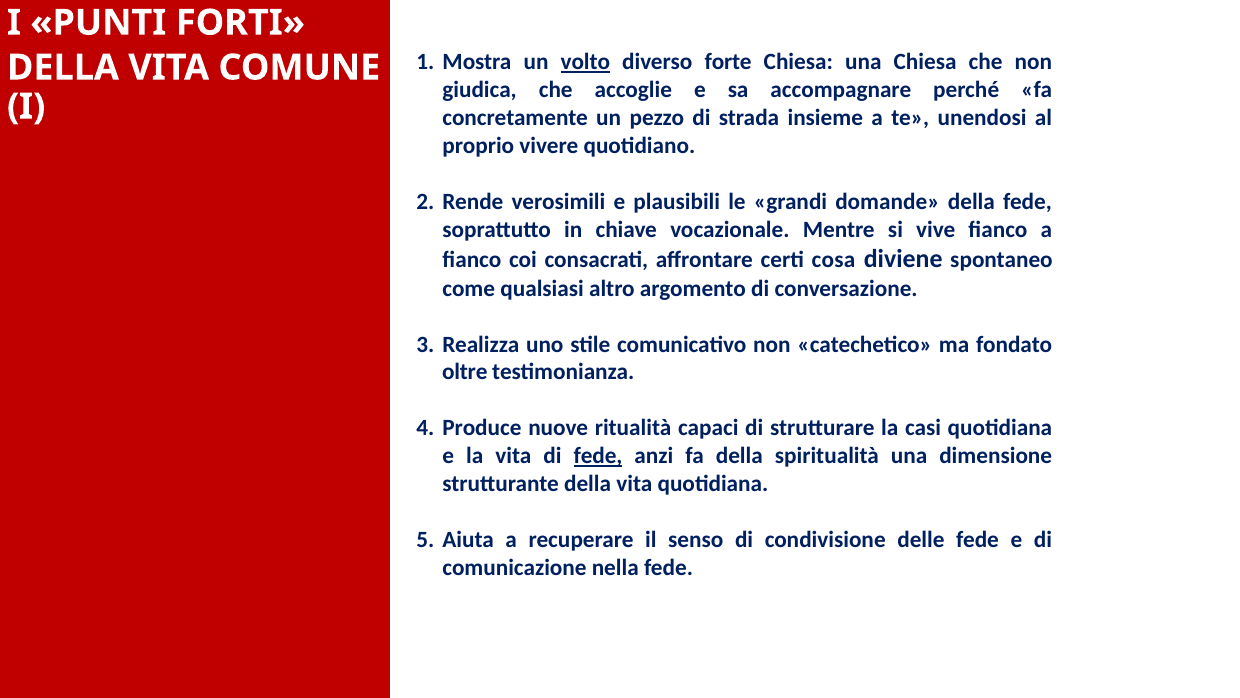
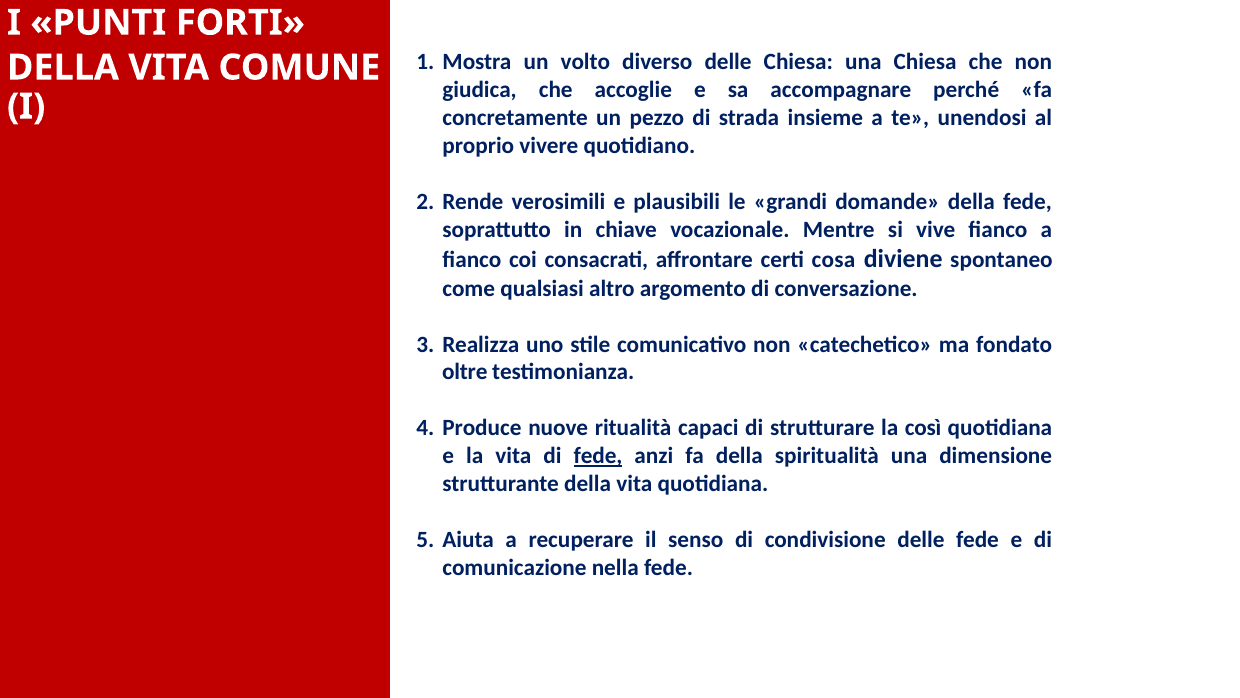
volto underline: present -> none (585, 62)
diverso forte: forte -> delle (728, 62)
casi: casi -> così (923, 428)
